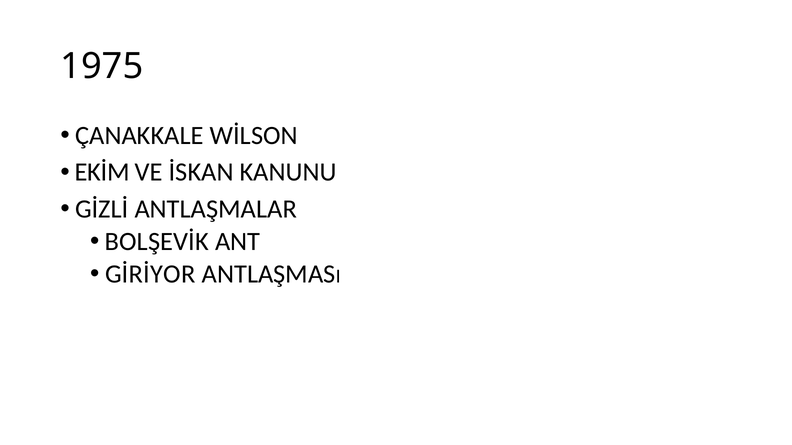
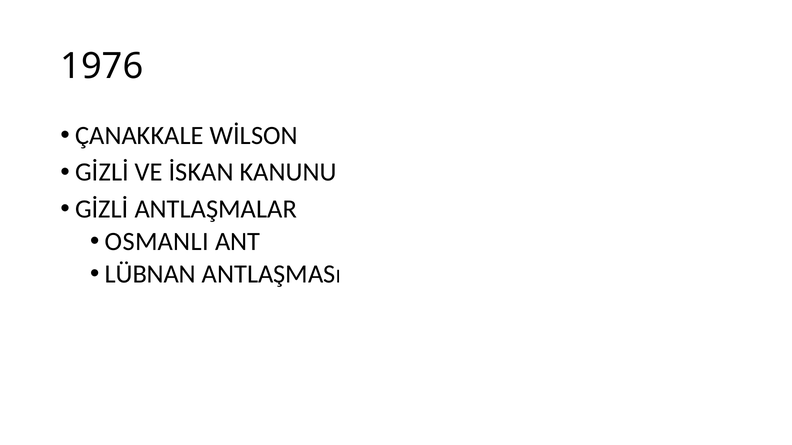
1975: 1975 -> 1976 (102, 67)
EKİM: EKİM -> GİZLİ (102, 172)
BOLŞEVİK: BOLŞEVİK -> OSMANLI (157, 242)
GİRİYOR: GİRİYOR -> LÜBNAN (150, 275)
